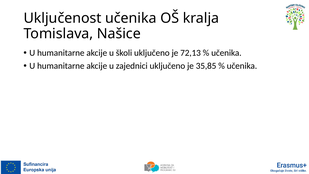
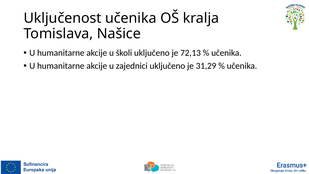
35,85: 35,85 -> 31,29 (206, 66)
